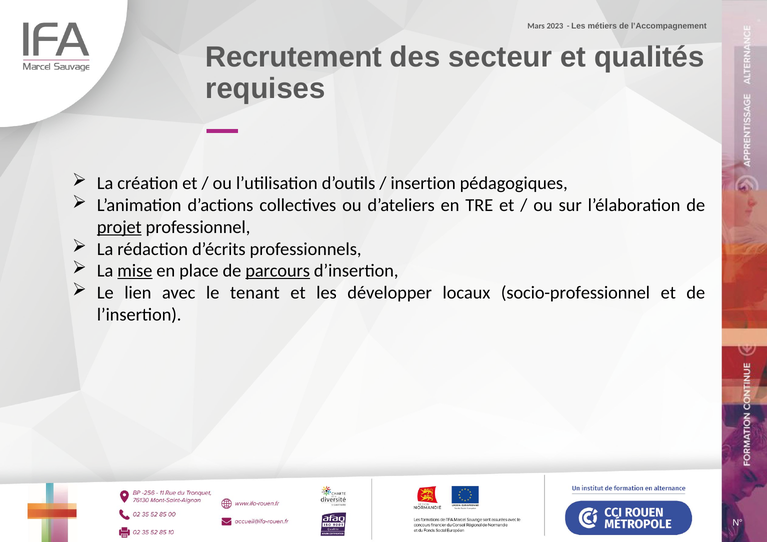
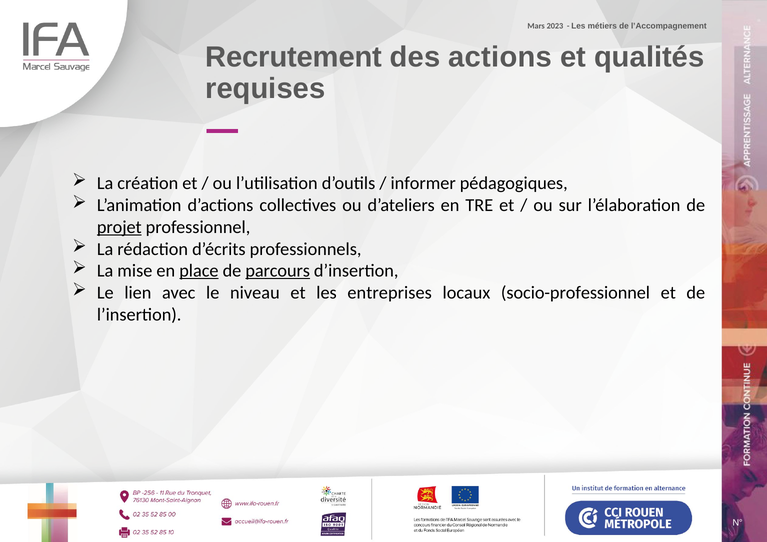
secteur: secteur -> actions (500, 57)
insertion: insertion -> informer (423, 184)
mise underline: present -> none (135, 271)
place underline: none -> present (199, 271)
tenant: tenant -> niveau (255, 293)
développer: développer -> entreprises (390, 293)
